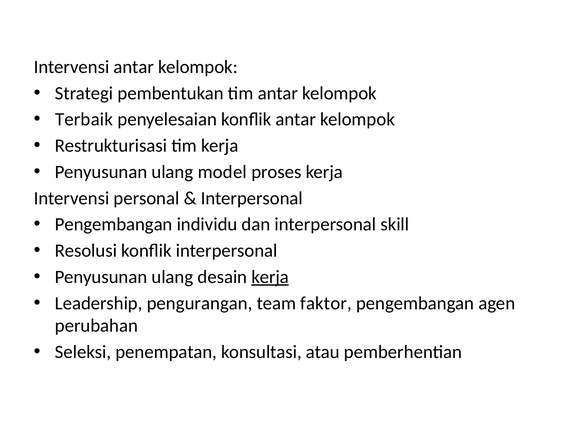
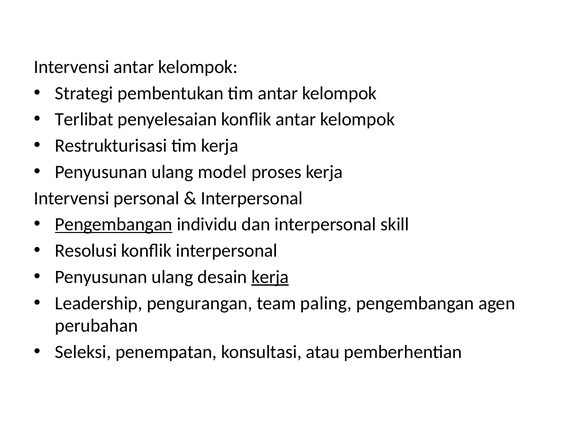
Terbaik: Terbaik -> Terlibat (84, 120)
Pengembangan underline: none -> present (114, 225)
faktor: faktor -> paling (326, 303)
